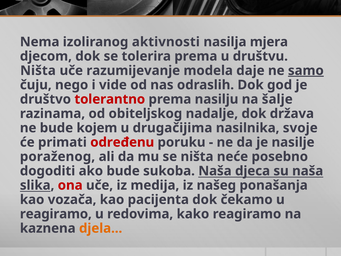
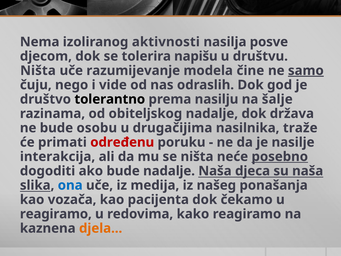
mjera: mjera -> posve (269, 42)
tolerira prema: prema -> napišu (196, 56)
daje: daje -> čine (250, 70)
tolerantno colour: red -> black (110, 99)
kojem: kojem -> osobu (97, 128)
svoje: svoje -> traže (300, 128)
poraženog: poraženog -> interakcija (58, 156)
posebno underline: none -> present (280, 156)
bude sukoba: sukoba -> nadalje (169, 171)
ona colour: red -> blue (70, 185)
